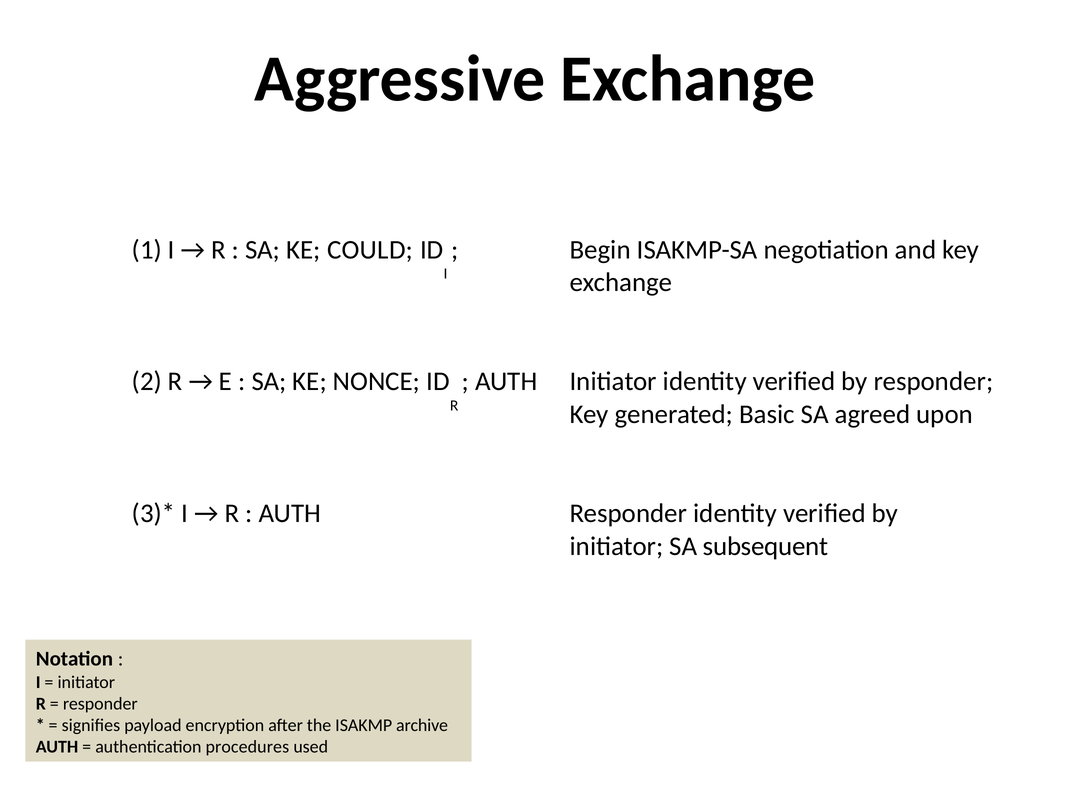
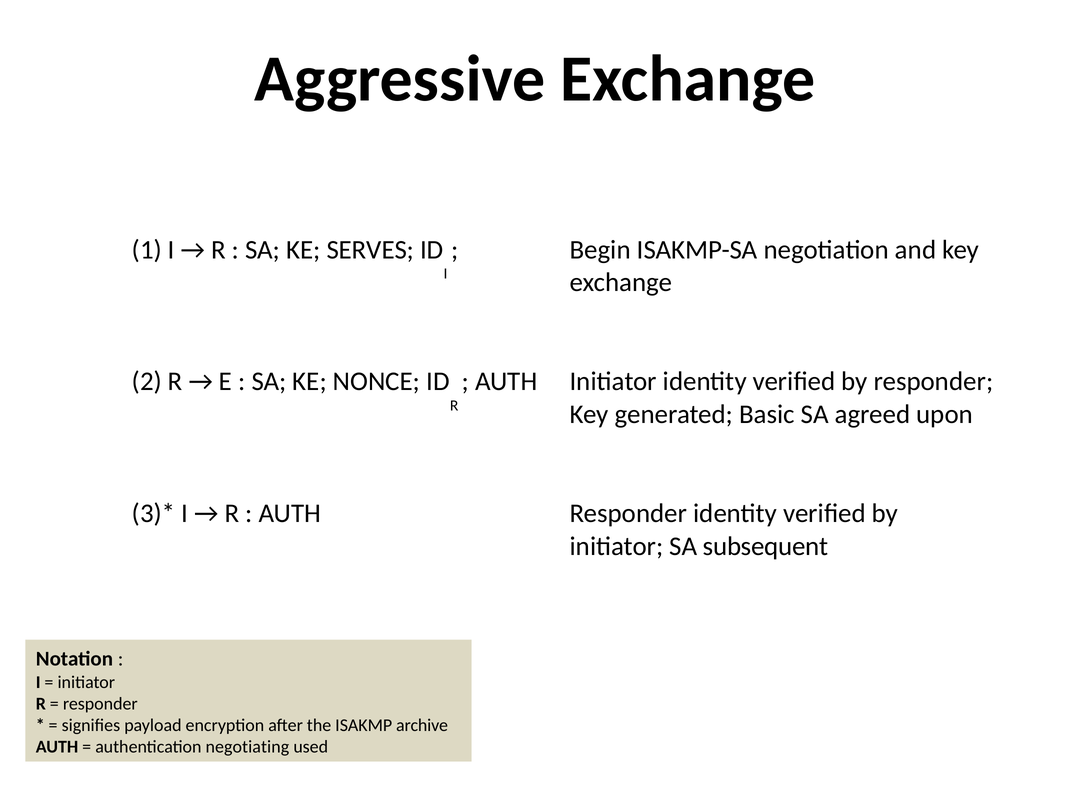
COULD: COULD -> SERVES (370, 250)
procedures: procedures -> negotiating (247, 747)
